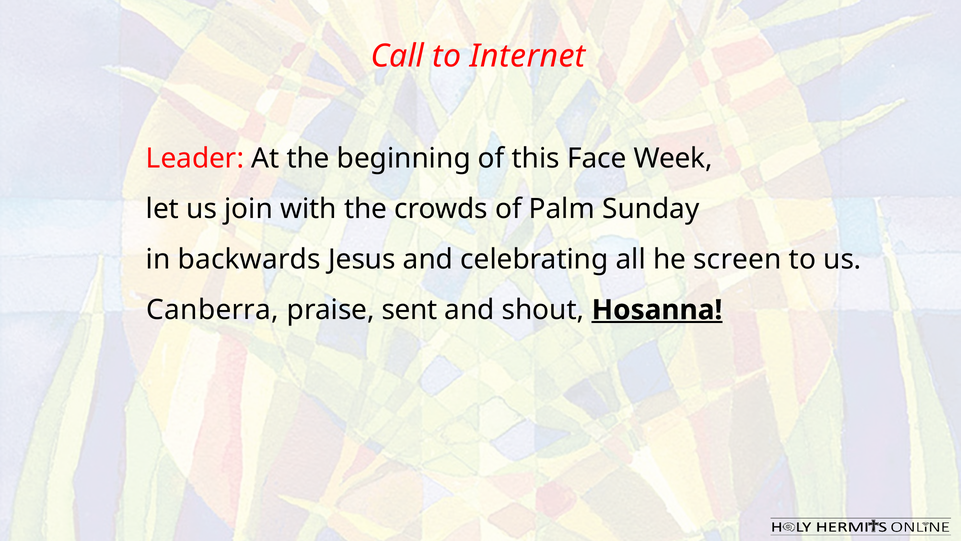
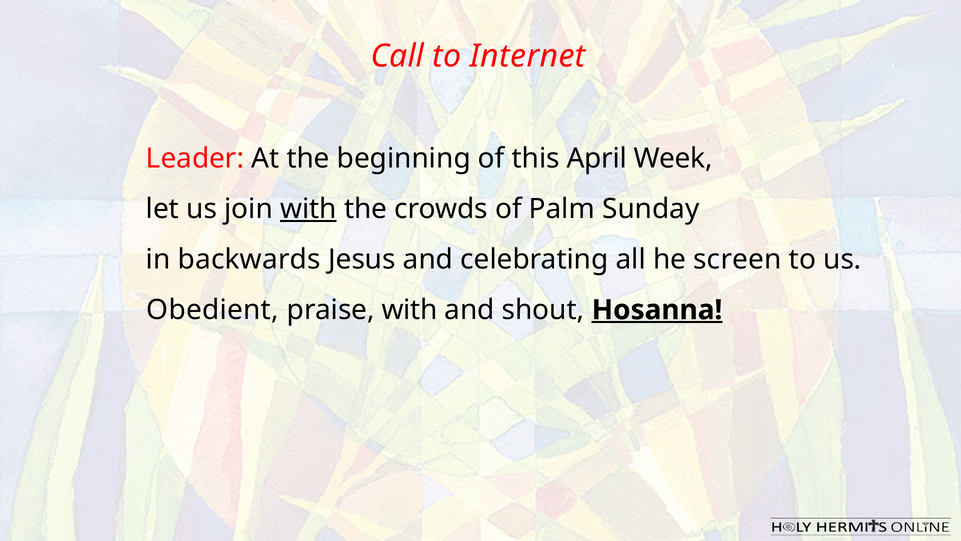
Face: Face -> April (597, 158)
with underline: none -> present (308, 209)
Canberra: Canberra -> Obedient (213, 310)
praise sent: sent -> with (410, 310)
